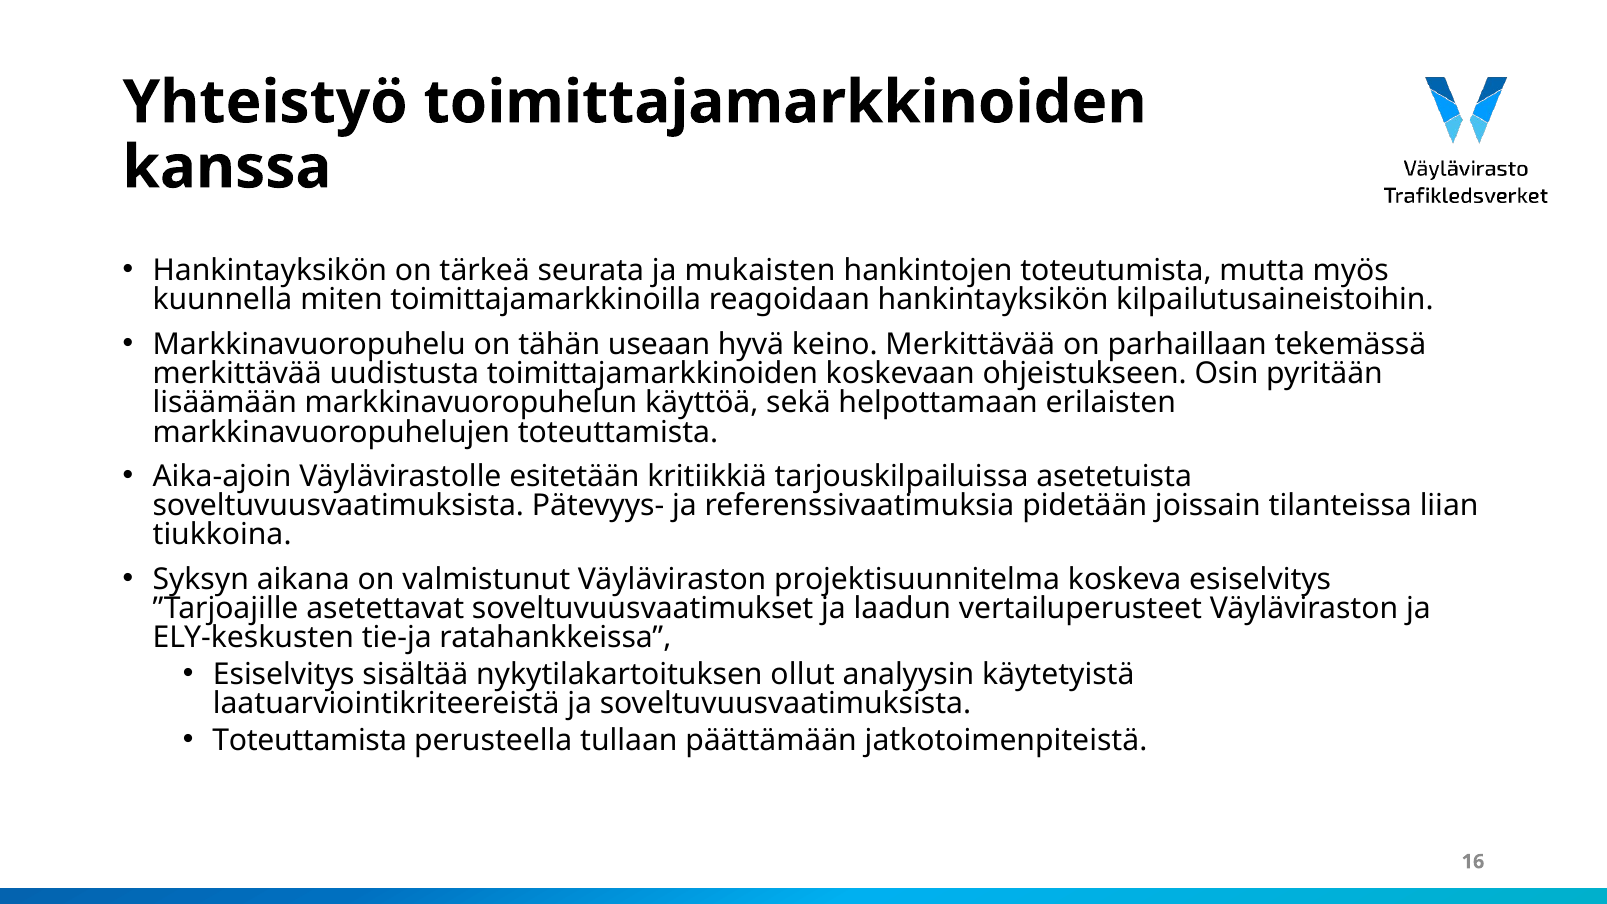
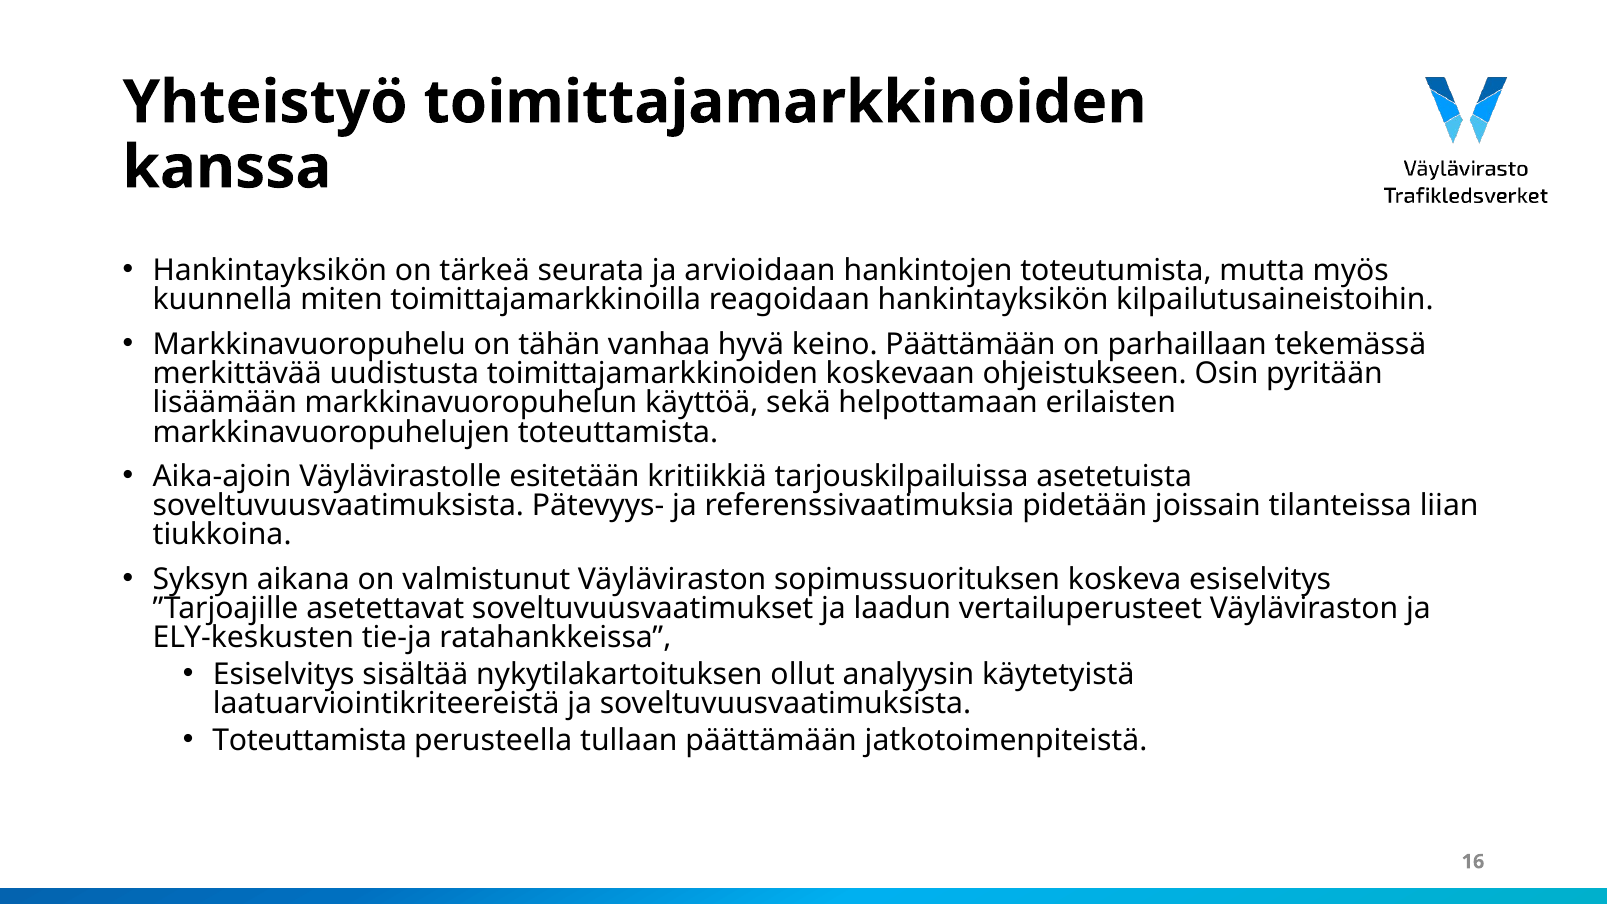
mukaisten: mukaisten -> arvioidaan (760, 271)
useaan: useaan -> vanhaa (659, 344)
keino Merkittävää: Merkittävää -> Päättämään (970, 344)
projektisuunnitelma: projektisuunnitelma -> sopimussuorituksen (917, 579)
